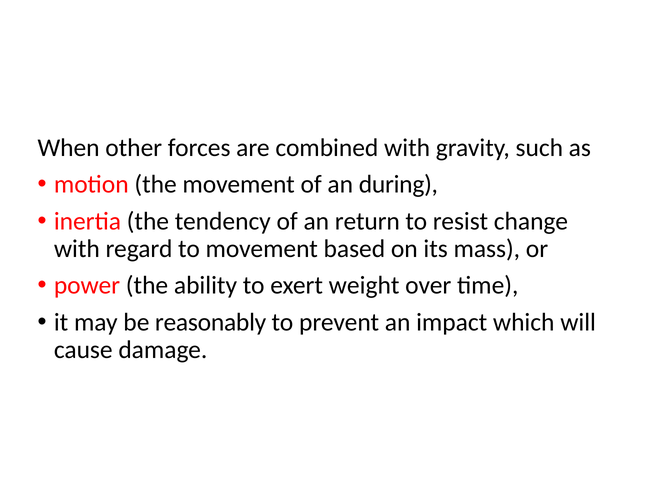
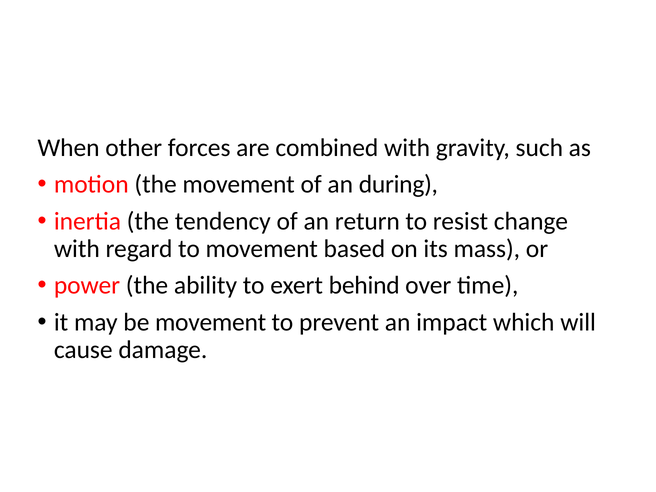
weight: weight -> behind (364, 285)
be reasonably: reasonably -> movement (211, 322)
